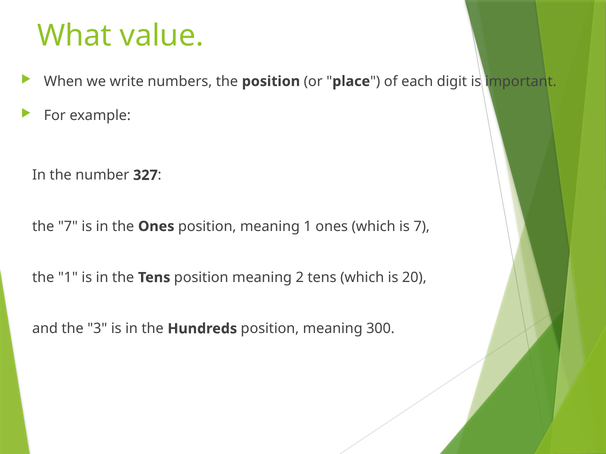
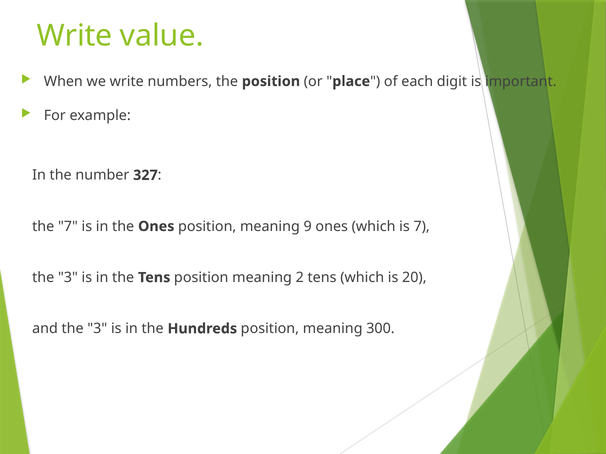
What: What -> Write (75, 36)
meaning 1: 1 -> 9 (308, 227)
1: 1 -> 3 (68, 278)
